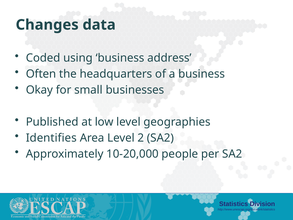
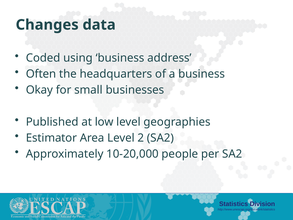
Identifies: Identifies -> Estimator (51, 138)
